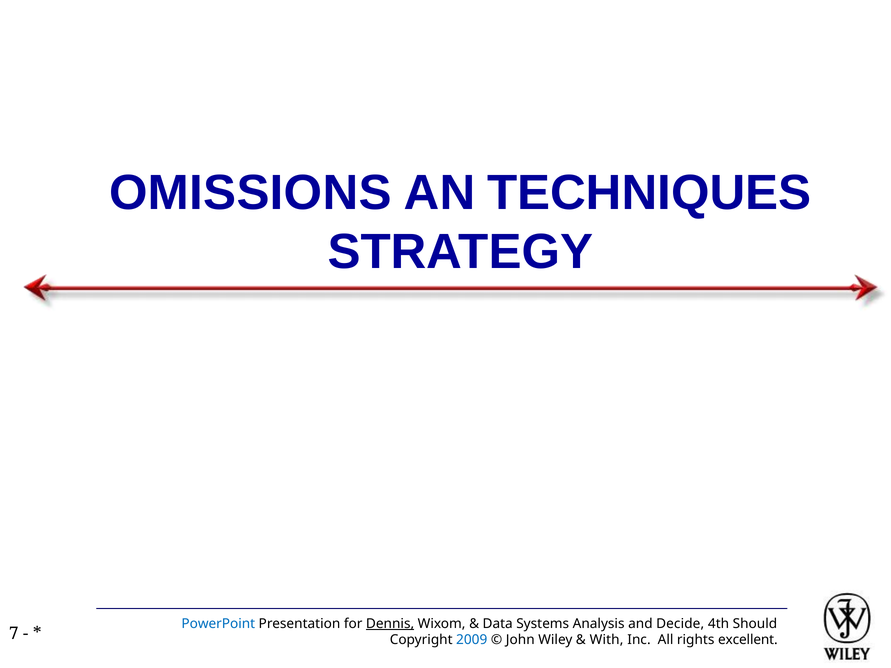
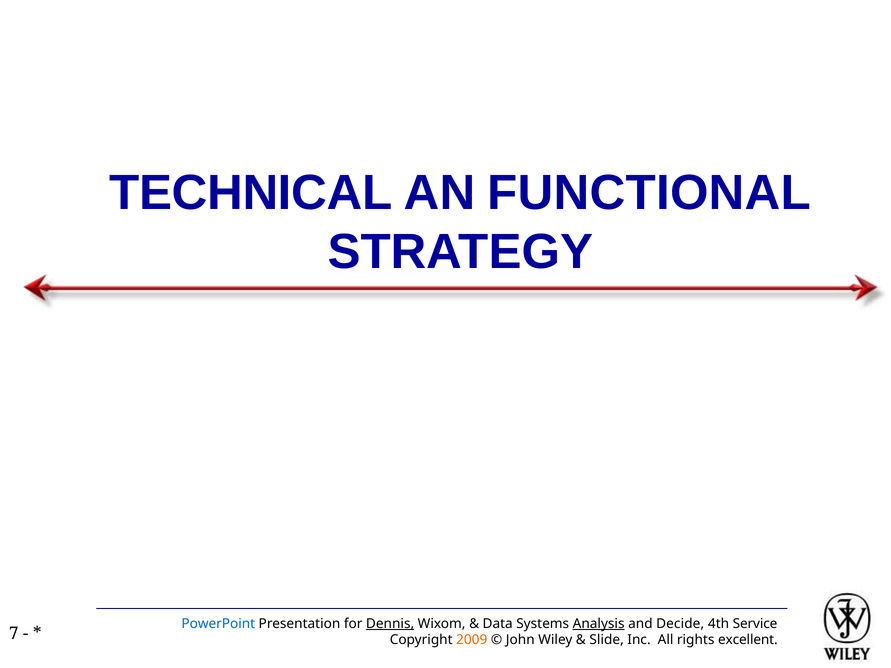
OMISSIONS: OMISSIONS -> TECHNICAL (251, 193)
TECHNIQUES: TECHNIQUES -> FUNCTIONAL (649, 193)
Analysis underline: none -> present (599, 624)
Should: Should -> Service (755, 624)
2009 colour: blue -> orange (472, 640)
With: With -> Slide (607, 640)
